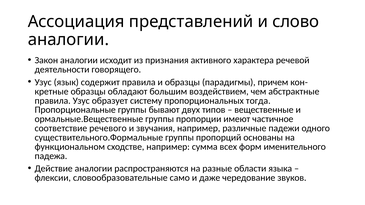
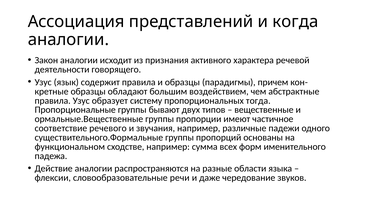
слово: слово -> когда (295, 22)
само: само -> речи (180, 178)
